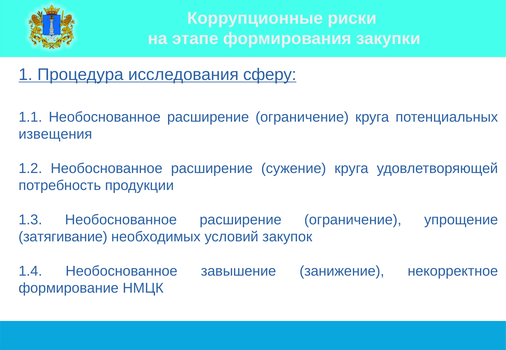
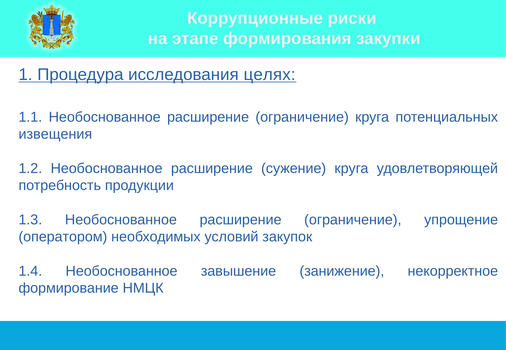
сферу: сферу -> целях (270, 75)
затягивание: затягивание -> оператором (63, 237)
